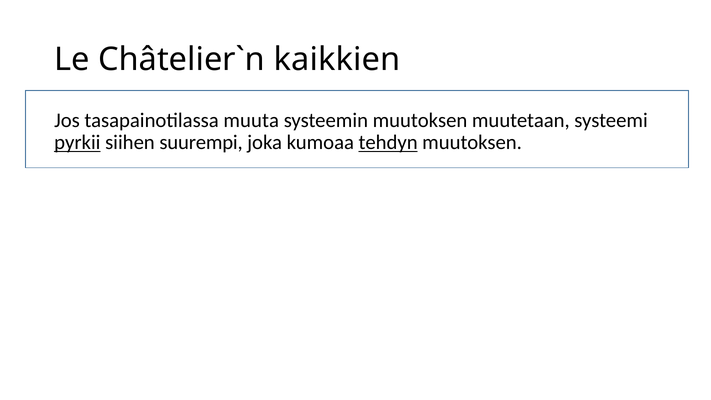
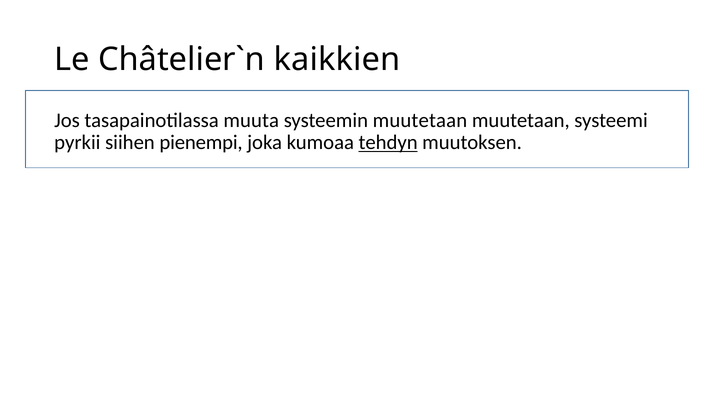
systeemin muutoksen: muutoksen -> muutetaan (420, 120)
pyrkii underline: present -> none (77, 143)
suurempi: suurempi -> pienempi (201, 143)
